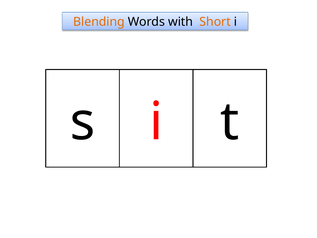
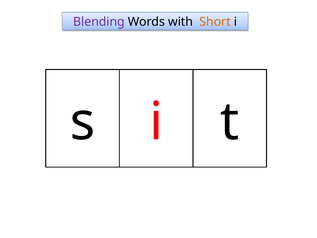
Blending colour: orange -> purple (99, 22)
